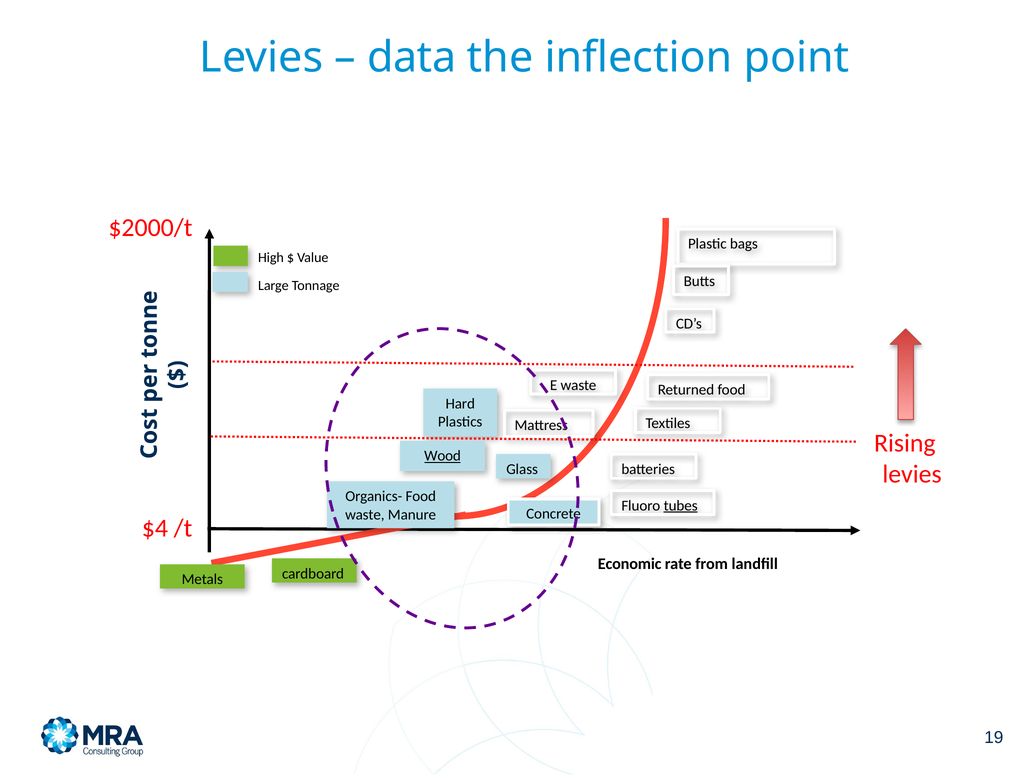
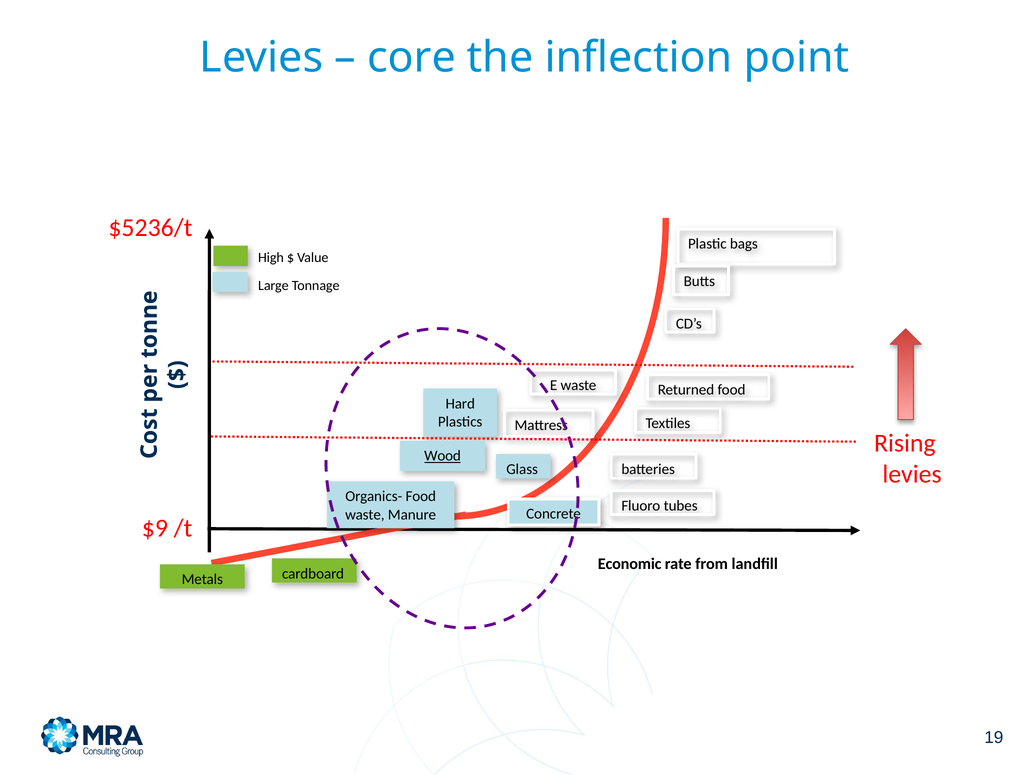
data: data -> core (412, 57)
$2000/t: $2000/t -> $5236/t (150, 228)
tubes underline: present -> none (681, 506)
$4: $4 -> $9 (155, 528)
